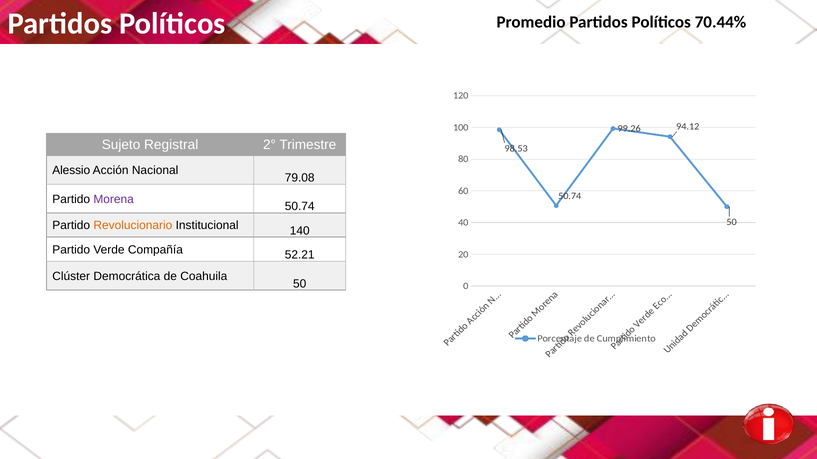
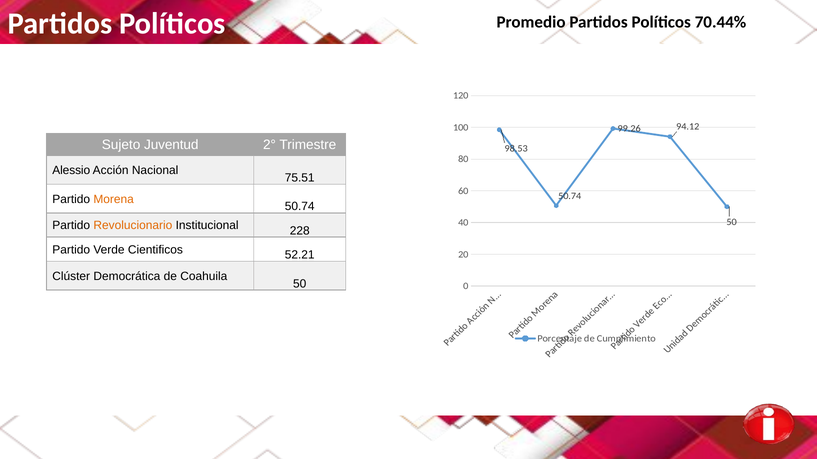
Registral: Registral -> Juventud (171, 145)
79.08: 79.08 -> 75.51 (300, 178)
Morena colour: purple -> orange (114, 199)
140: 140 -> 228 (300, 231)
Compañía: Compañía -> Cientificos (155, 250)
